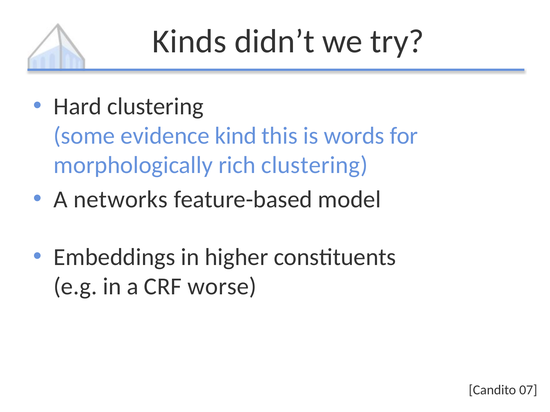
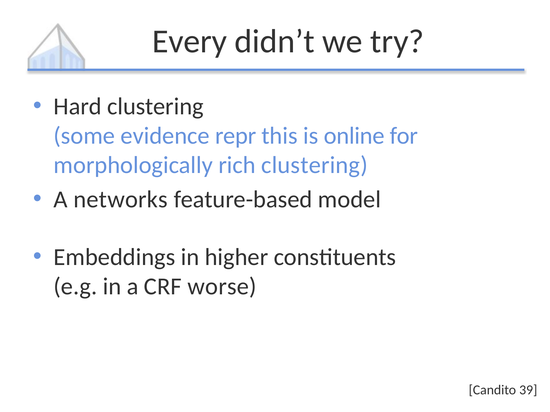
Kinds: Kinds -> Every (190, 42)
kind: kind -> repr (236, 136)
words: words -> online (354, 136)
07: 07 -> 39 (528, 391)
